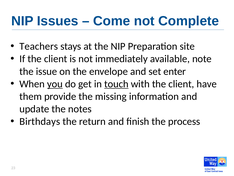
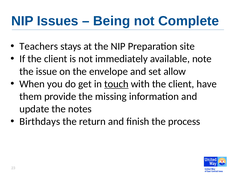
Come: Come -> Being (112, 21)
enter: enter -> allow (175, 71)
you underline: present -> none (55, 84)
